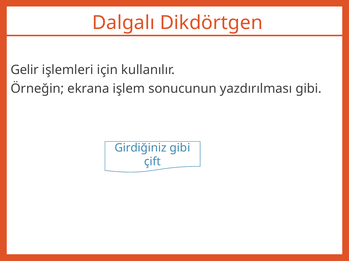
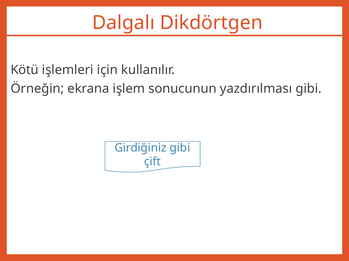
Gelir: Gelir -> Kötü (25, 70)
